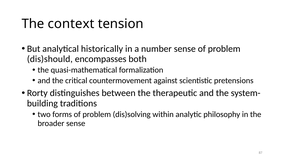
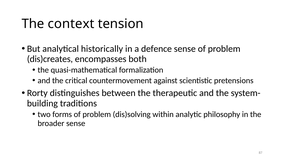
number: number -> defence (156, 49)
dis)should: dis)should -> dis)creates (50, 59)
